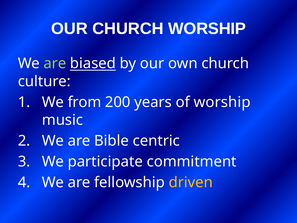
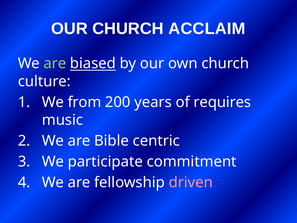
CHURCH WORSHIP: WORSHIP -> ACCLAIM (207, 29)
of worship: worship -> requires (222, 102)
driven colour: yellow -> pink (191, 182)
